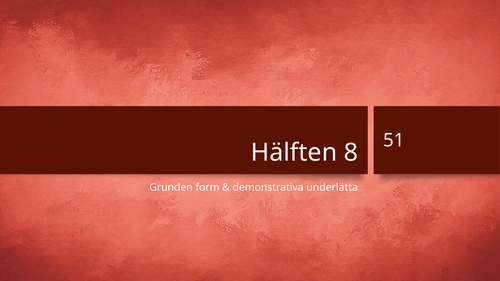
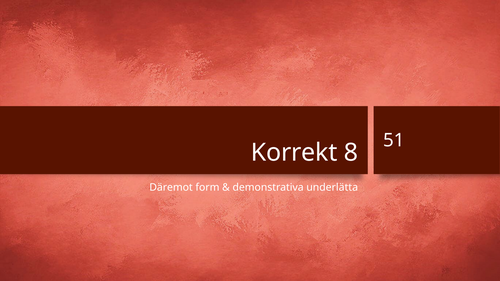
Hälften: Hälften -> Korrekt (294, 153)
Grunden: Grunden -> Däremot (171, 188)
